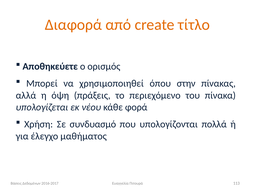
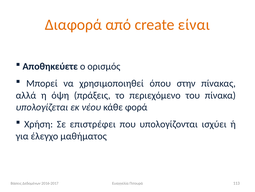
τίτλο: τίτλο -> είναι (194, 25)
συνδυασμό: συνδυασμό -> επιστρέφει (93, 124)
πολλά: πολλά -> ισχύει (214, 124)
